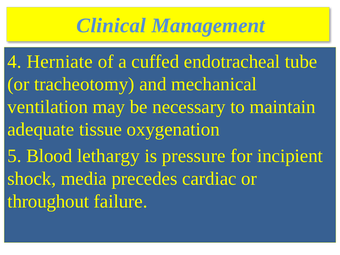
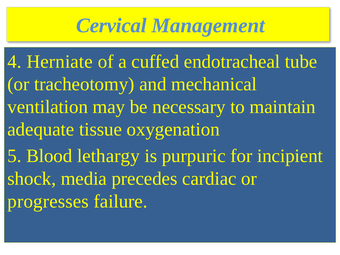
Clinical: Clinical -> Cervical (111, 26)
pressure: pressure -> purpuric (194, 156)
throughout: throughout -> progresses (48, 201)
